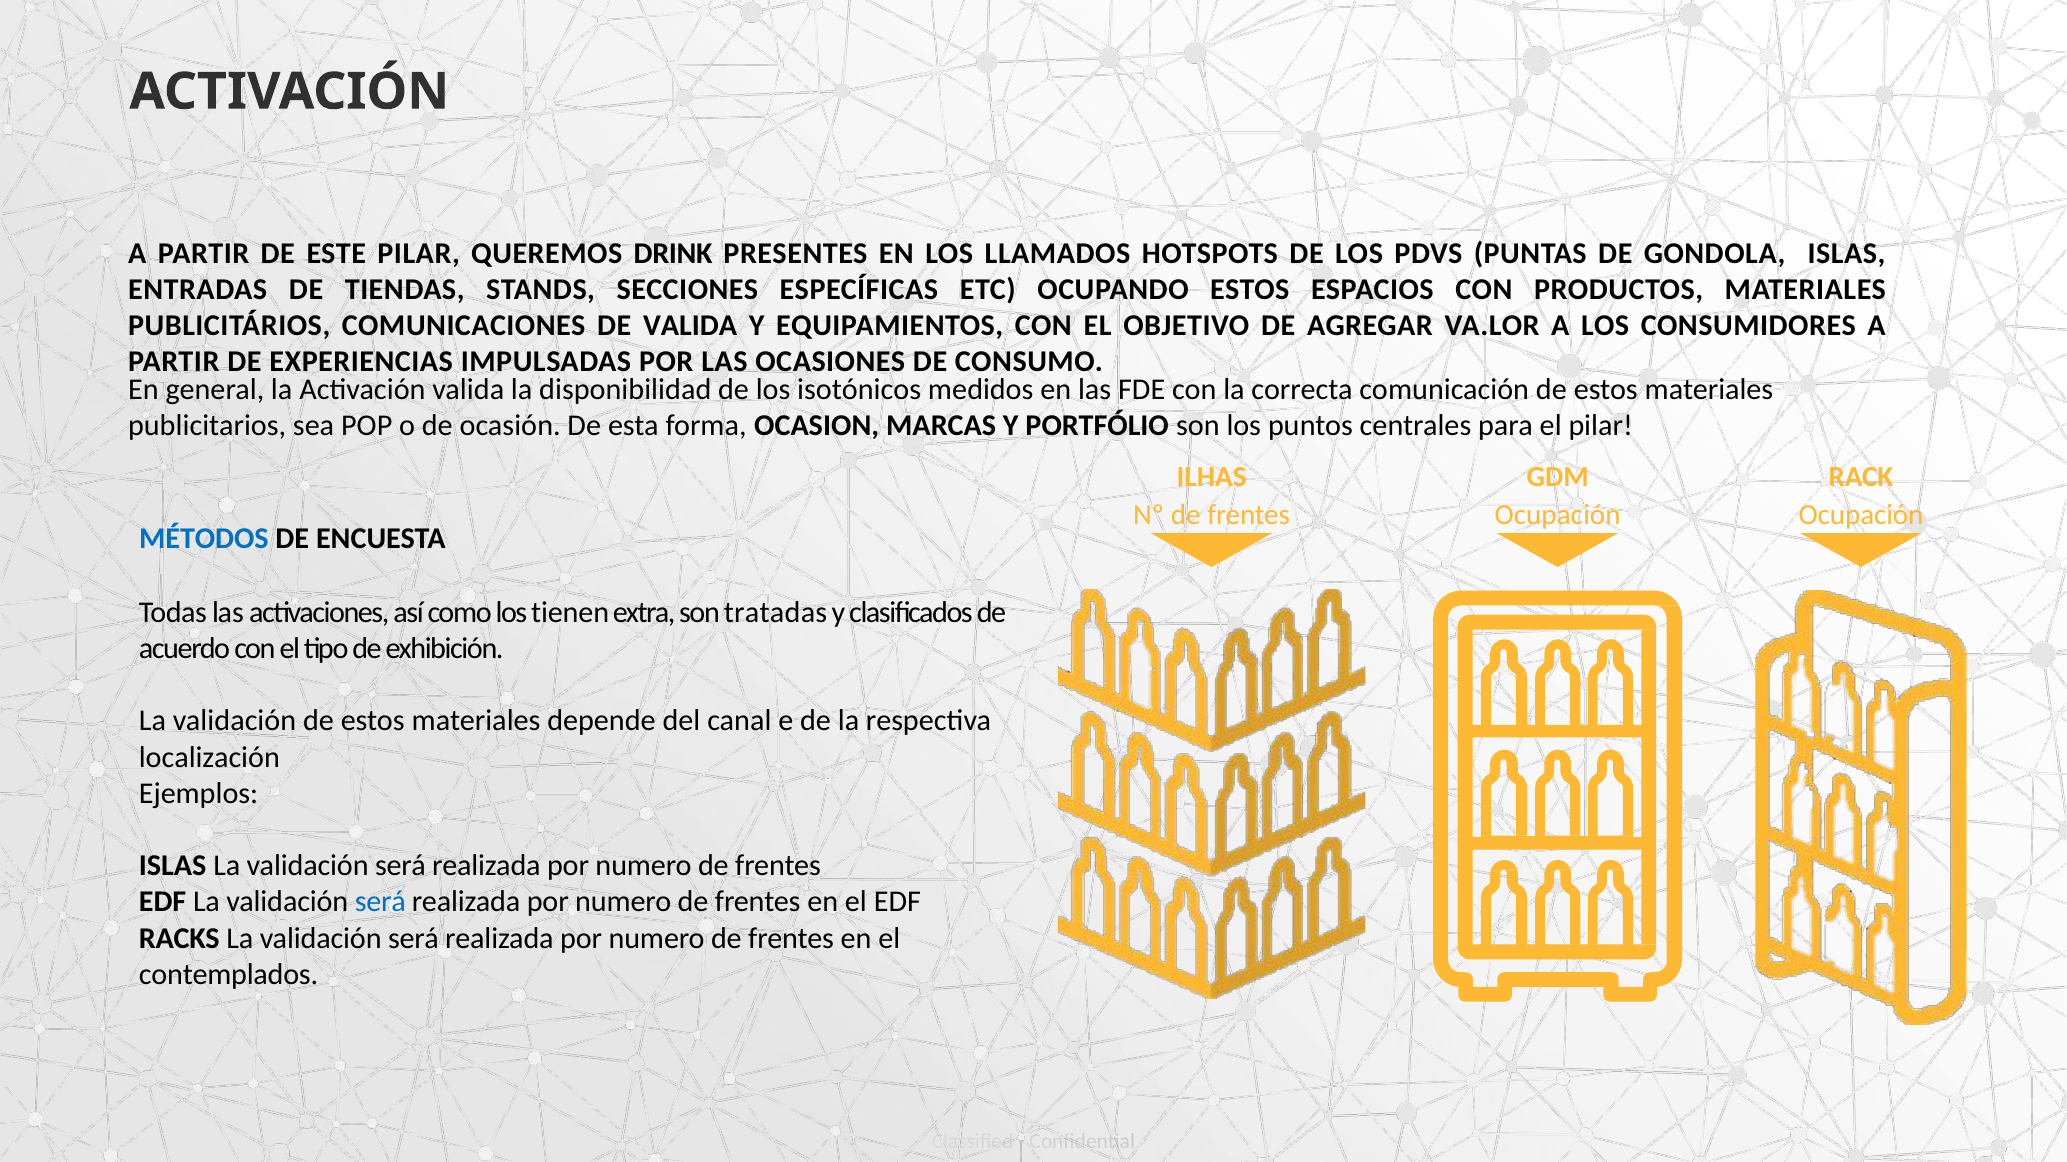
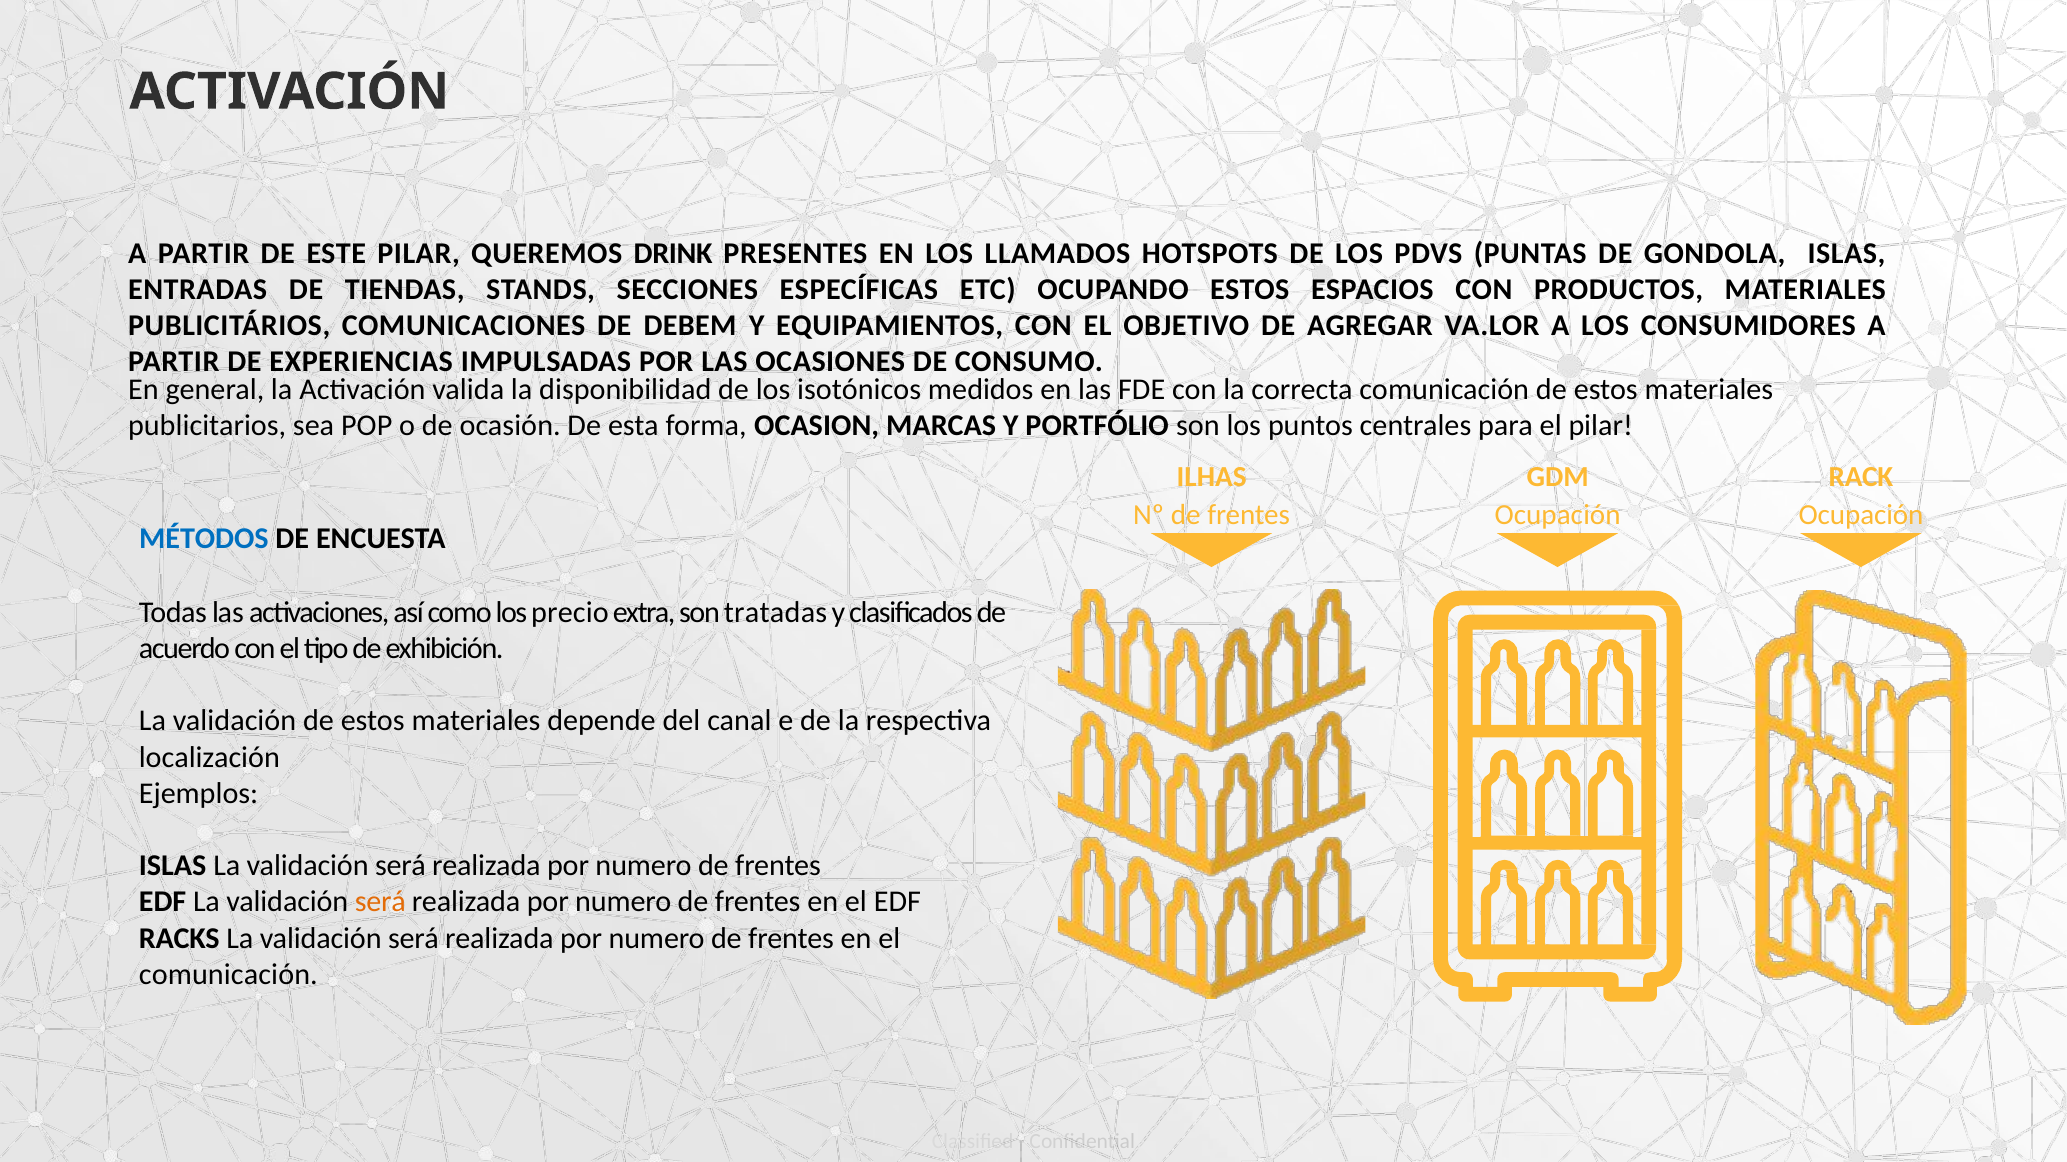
DE VALIDA: VALIDA -> DEBEM (690, 326)
tienen: tienen -> precio (570, 613)
será colour: blue -> orange (380, 902)
contemplados: contemplados -> comunicación (228, 975)
